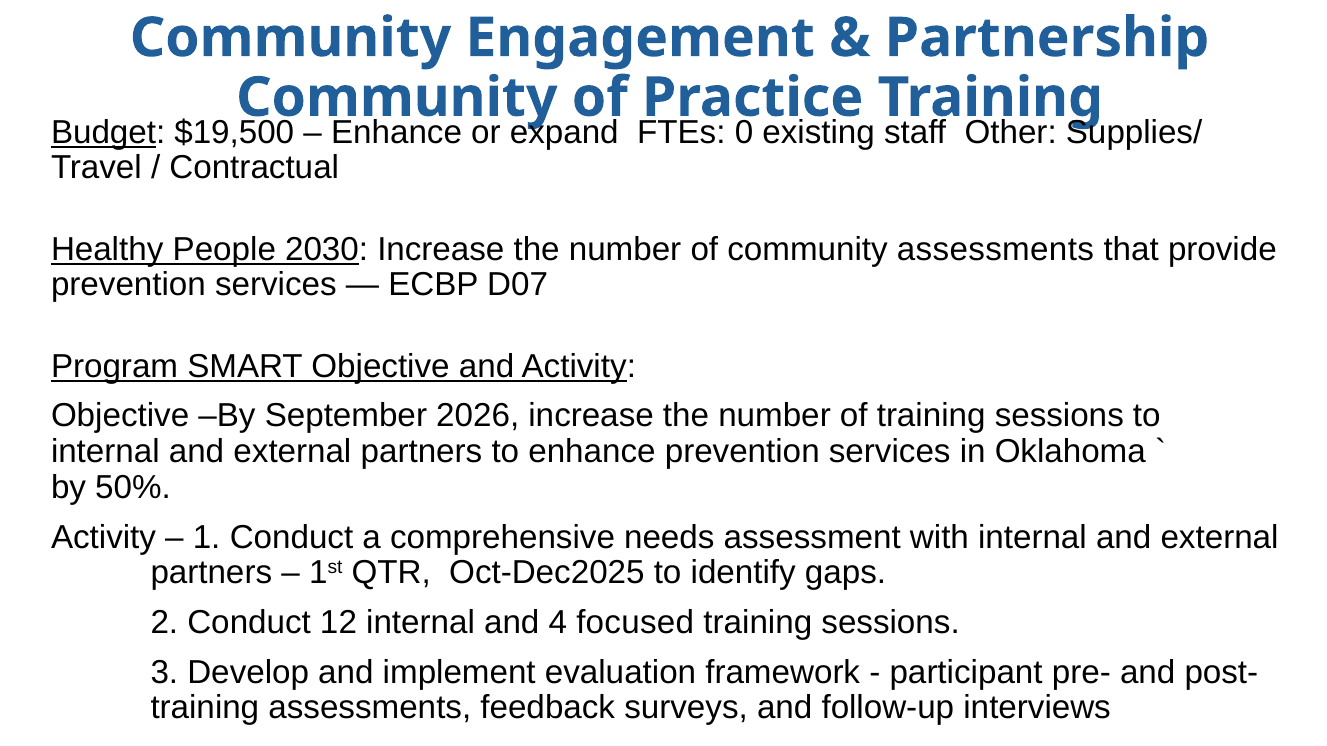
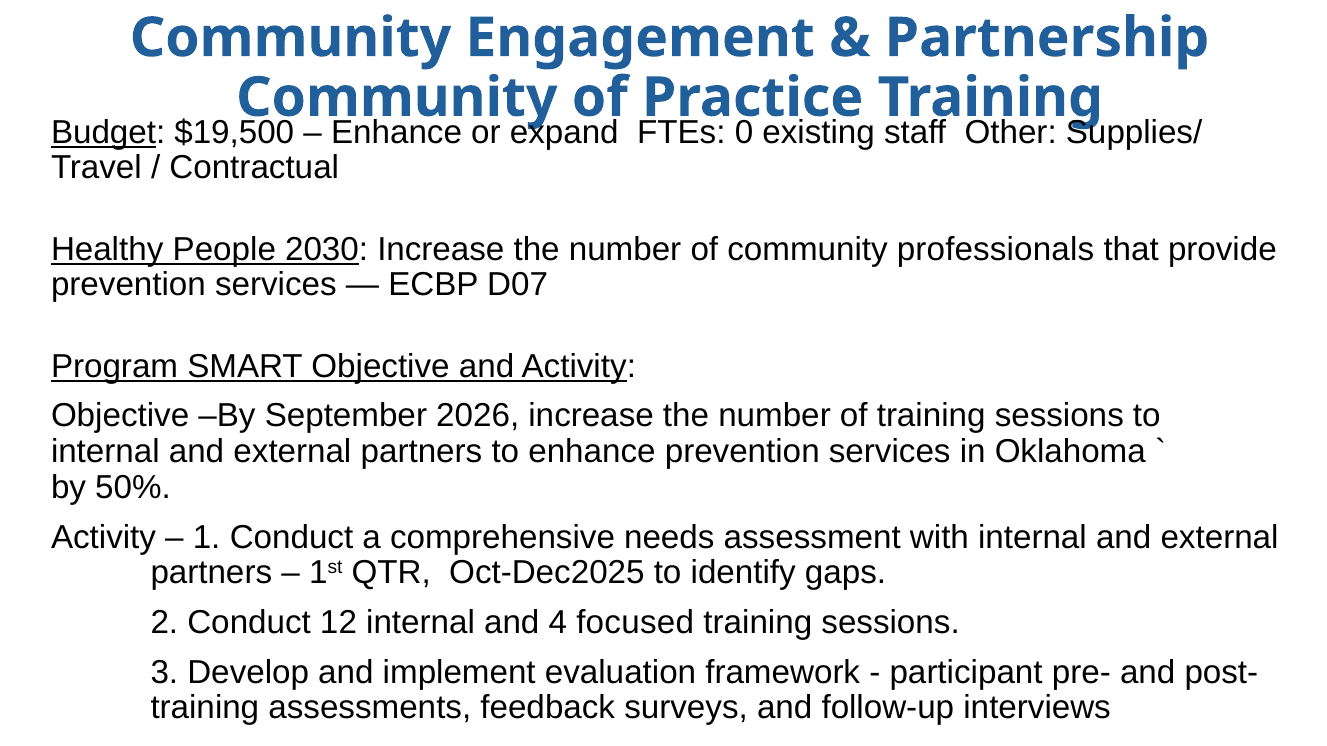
community assessments: assessments -> professionals (995, 249)
